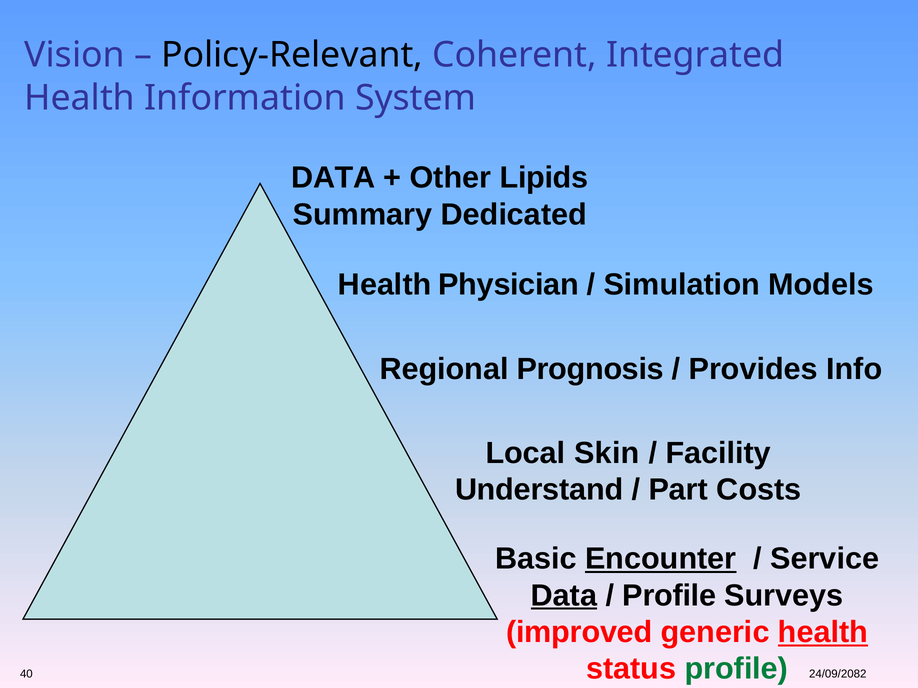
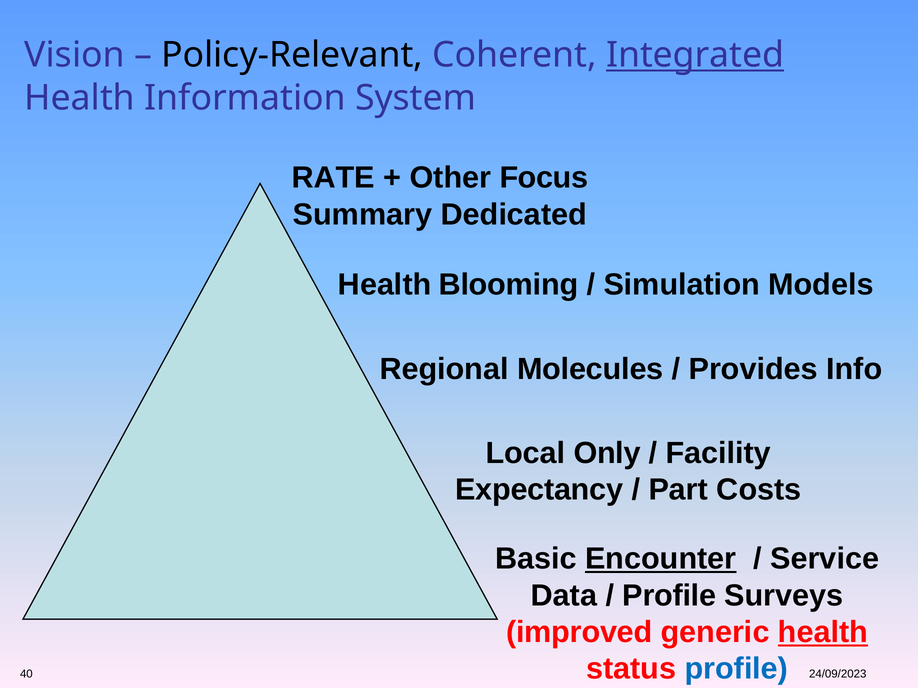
Integrated underline: none -> present (695, 55)
DATA: DATA -> RATE (333, 178)
Lipids: Lipids -> Focus (544, 178)
Physician: Physician -> Blooming (509, 285)
Prognosis: Prognosis -> Molecules (590, 369)
Skin: Skin -> Only (607, 453)
Understand: Understand -> Expectancy (539, 490)
Data underline: present -> none (564, 596)
profile colour: green -> blue (736, 669)
24/09/2082: 24/09/2082 -> 24/09/2023 (838, 675)
